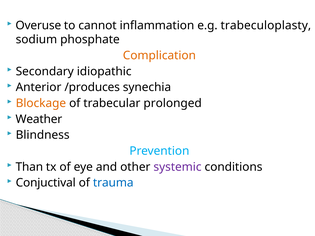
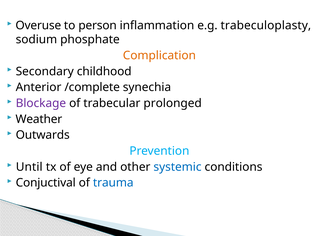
cannot: cannot -> person (98, 25)
idiopathic: idiopathic -> childhood (104, 71)
/produces: /produces -> /complete (92, 87)
Blockage colour: orange -> purple (41, 103)
Blindness: Blindness -> Outwards (43, 135)
Than: Than -> Until (29, 167)
systemic colour: purple -> blue (177, 167)
